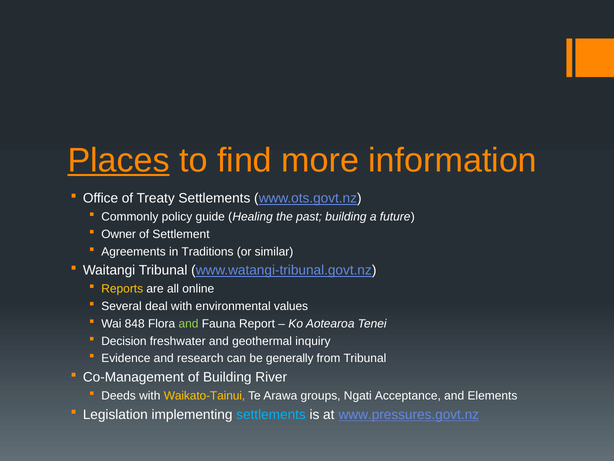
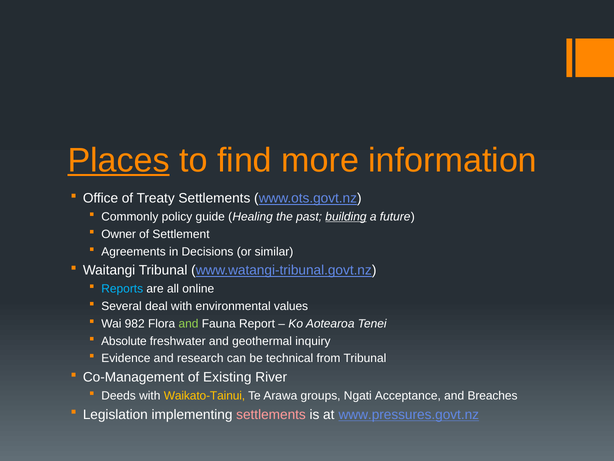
building underline: none -> present (346, 216)
Traditions: Traditions -> Decisions (208, 251)
Reports colour: yellow -> light blue (122, 288)
848: 848 -> 982 (135, 323)
Decision: Decision -> Absolute (124, 341)
generally: generally -> technical (290, 358)
of Building: Building -> Existing (227, 377)
Elements: Elements -> Breaches (493, 395)
settlements colour: light blue -> pink (271, 414)
